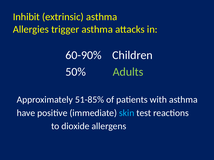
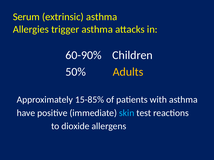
Inhibit: Inhibit -> Serum (26, 17)
Adults colour: light green -> yellow (128, 72)
51-85%: 51-85% -> 15-85% (90, 100)
